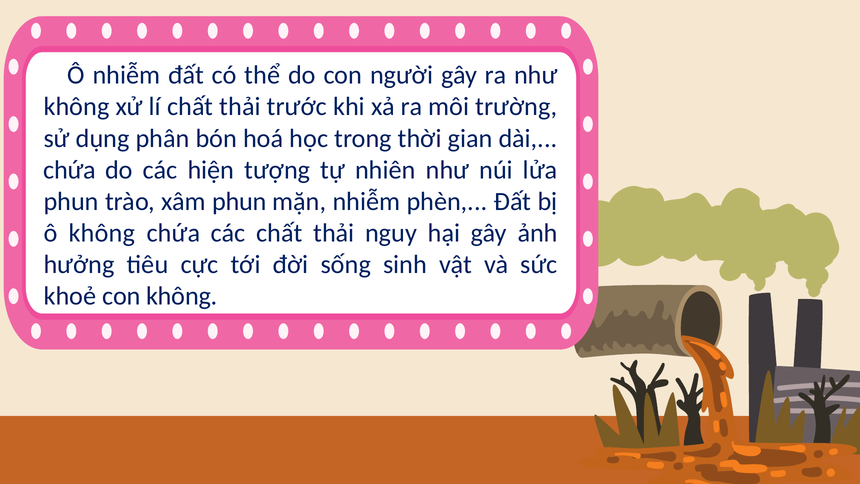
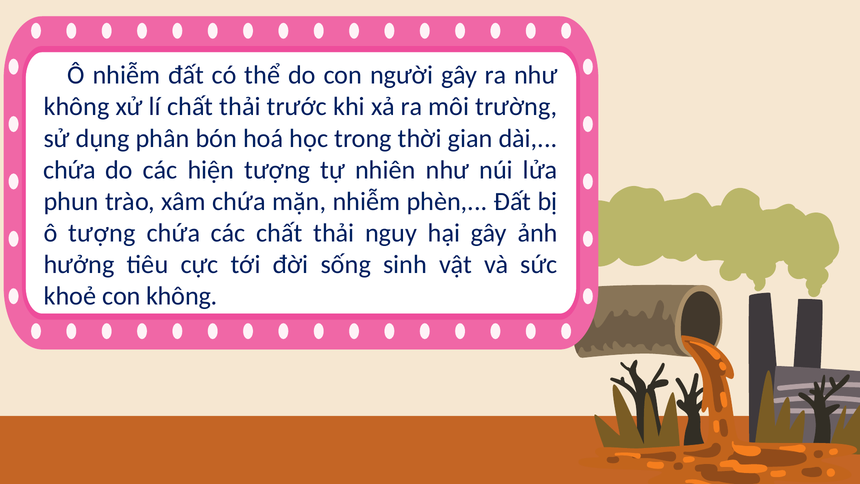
xâm phun: phun -> chứa (239, 201)
ô không: không -> tượng (102, 233)
